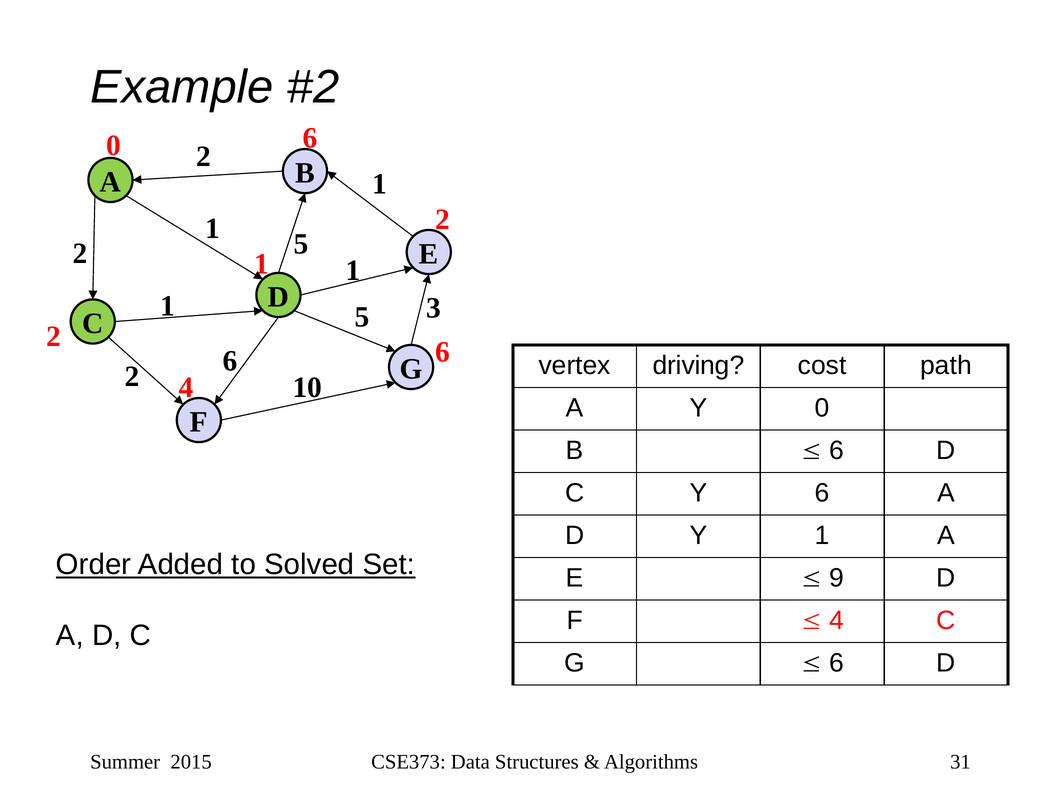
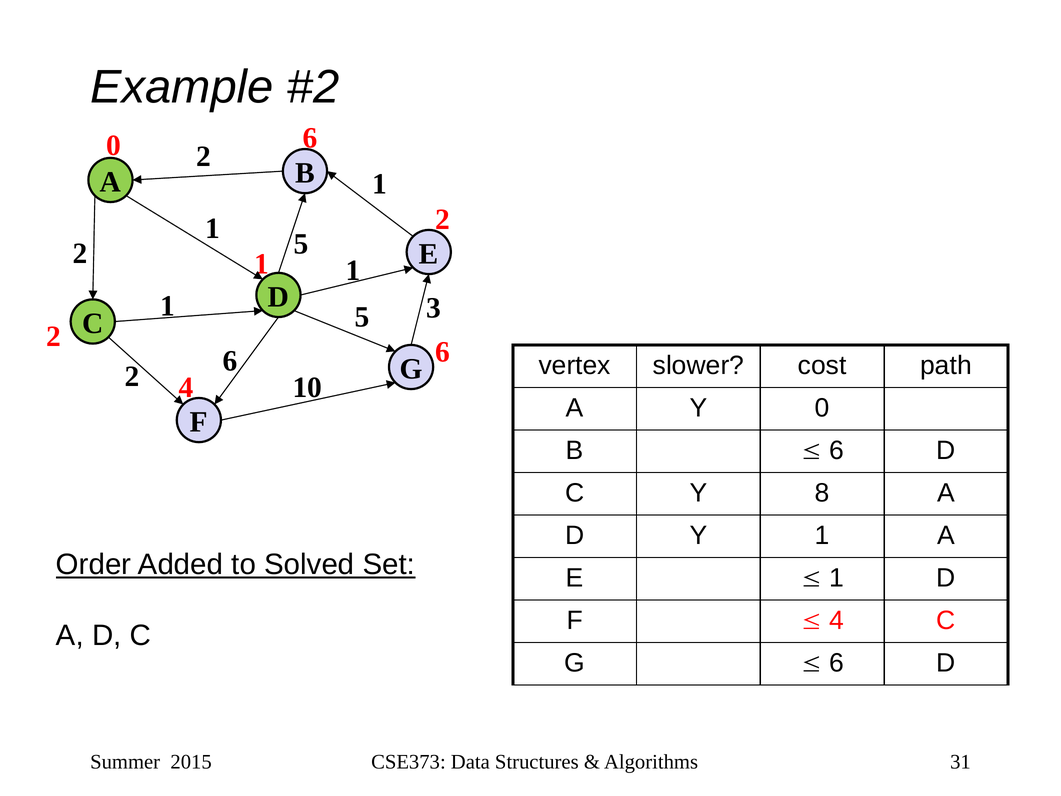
driving: driving -> slower (698, 365)
Y 6: 6 -> 8 (822, 493)
9: 9 -> 1 (836, 578)
